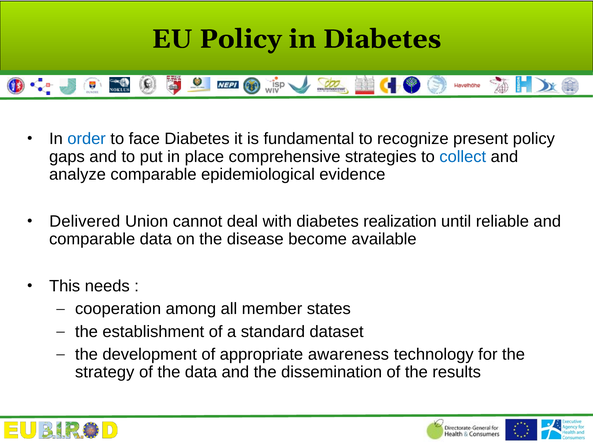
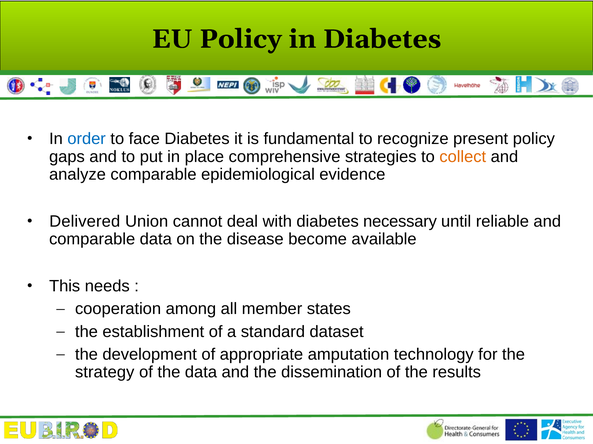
collect colour: blue -> orange (463, 157)
realization: realization -> necessary (400, 222)
awareness: awareness -> amputation (349, 355)
